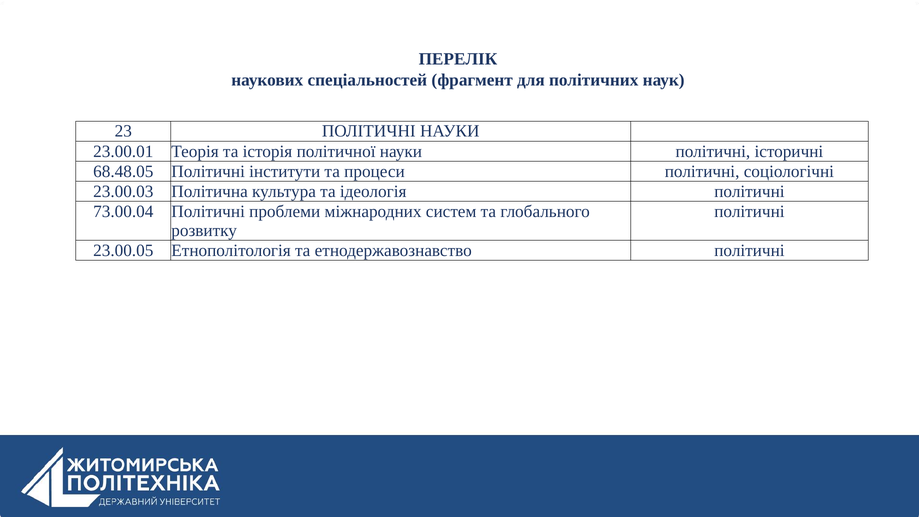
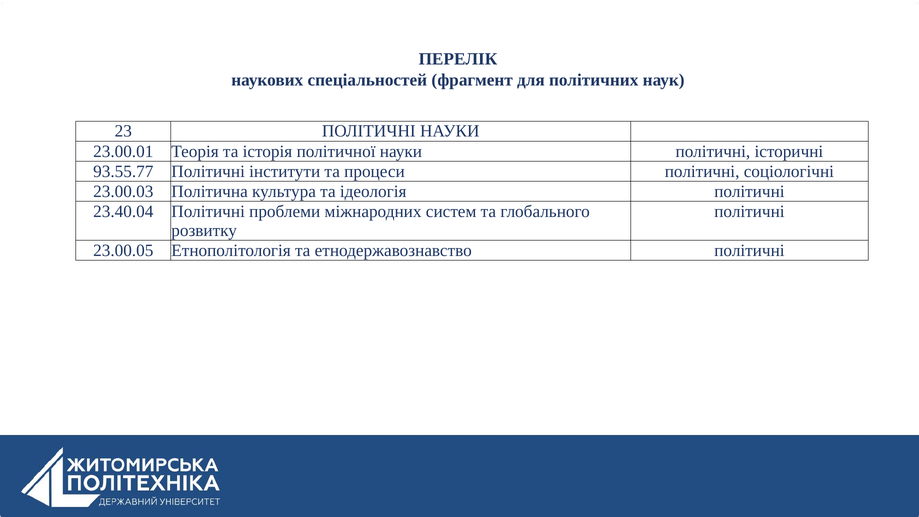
68.48.05: 68.48.05 -> 93.55.77 (123, 171)
73.00.04: 73.00.04 -> 23.40.04 (123, 211)
